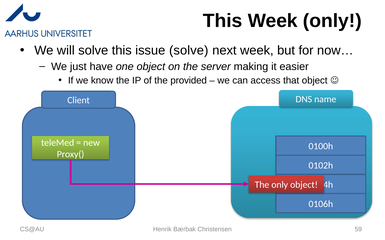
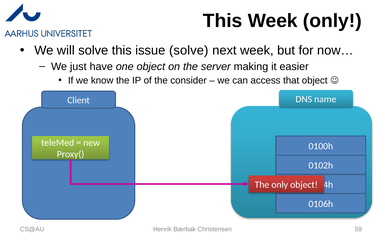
provided: provided -> consider (189, 81)
